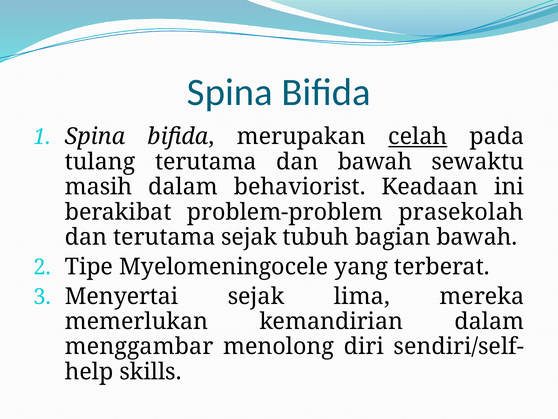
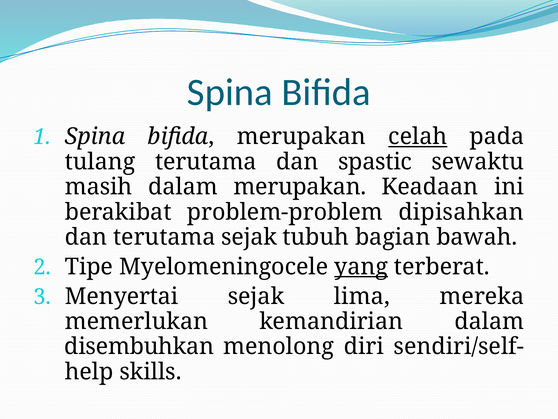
dan bawah: bawah -> spastic (375, 162)
dalam behaviorist: behaviorist -> merupakan (300, 187)
prasekolah: prasekolah -> dipisahkan (461, 212)
yang underline: none -> present (361, 266)
menggambar: menggambar -> disembuhkan (139, 346)
